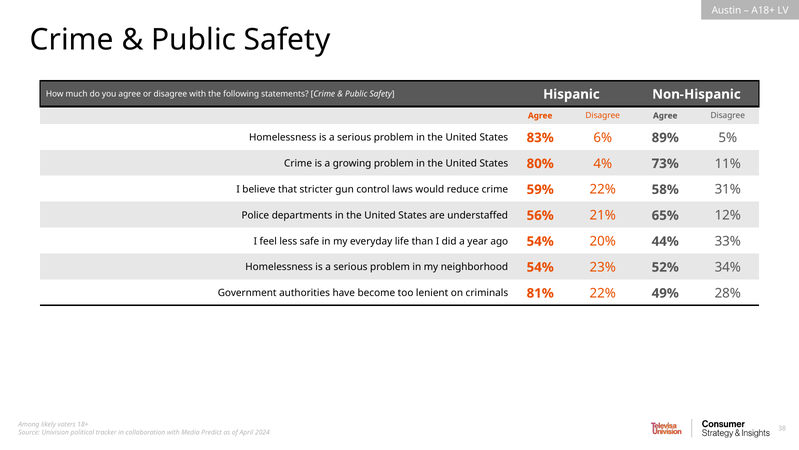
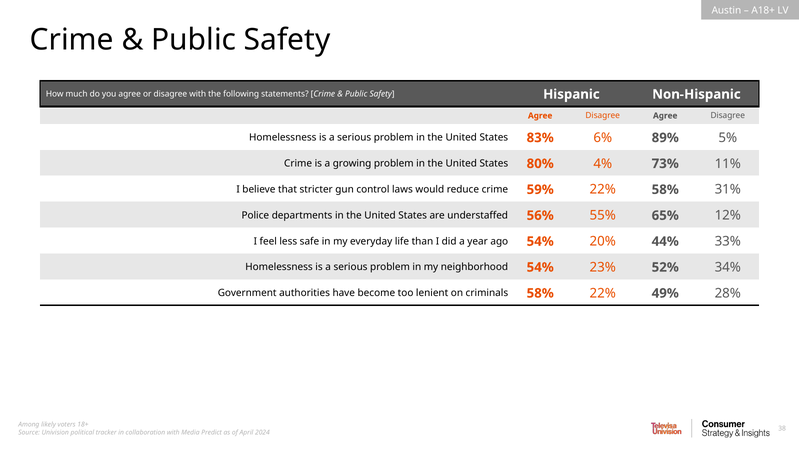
21%: 21% -> 55% (603, 215)
criminals 81%: 81% -> 58% (540, 293)
